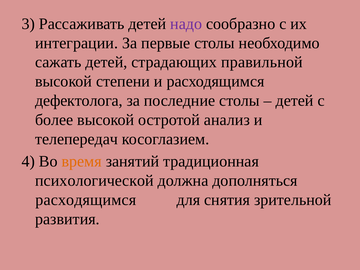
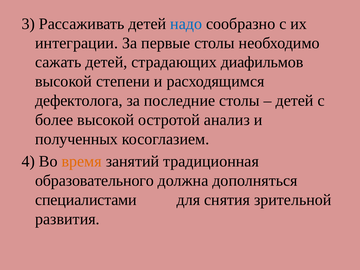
надо colour: purple -> blue (186, 24)
правильной: правильной -> диафильмов (262, 62)
телепередач: телепередач -> полученных (77, 139)
психологической: психологической -> образовательного (94, 181)
расходящимся: расходящимся -> специалистами (86, 200)
